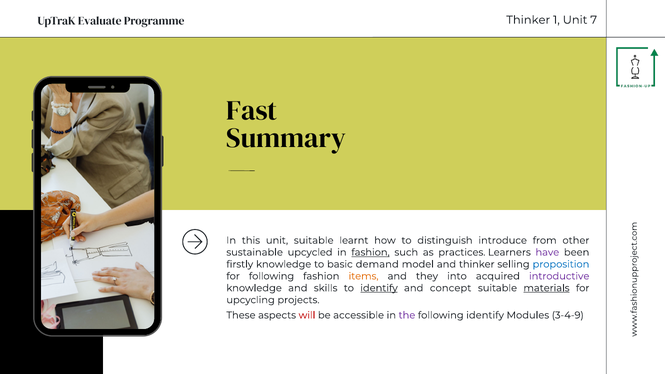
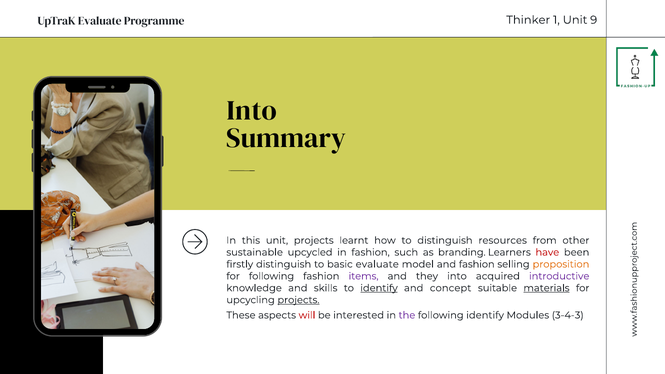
7: 7 -> 9 (594, 20)
Fast: Fast -> Into (252, 111)
unit suitable: suitable -> projects (314, 240)
introduce: introduce -> resources (503, 240)
fashion underline: present -> none (371, 252)
practices: practices -> branding (462, 252)
have colour: purple -> red (547, 252)
firstly knowledge: knowledge -> distinguish (284, 264)
basic demand: demand -> evaluate (377, 264)
and thinker: thinker -> fashion (477, 264)
proposition colour: blue -> orange (561, 264)
items colour: orange -> purple (364, 276)
projects underline: none -> present (298, 300)
accessible: accessible -> interested (359, 315)
3-4-9: 3-4-9 -> 3-4-3 (568, 315)
